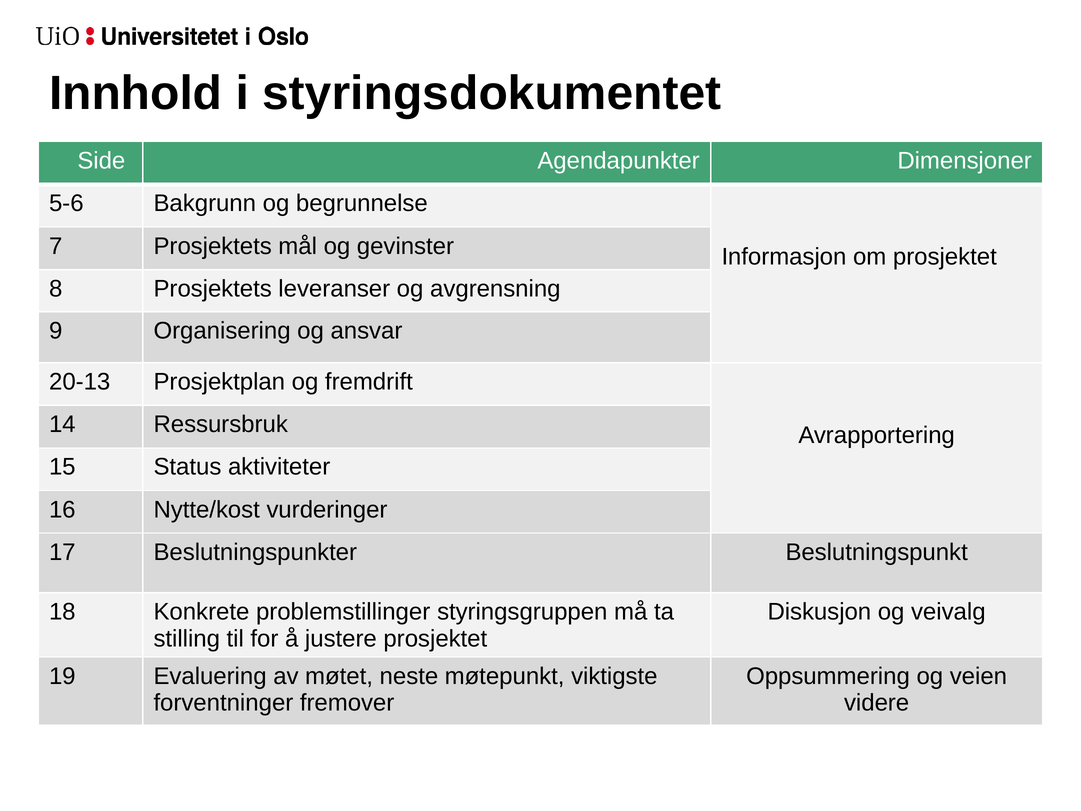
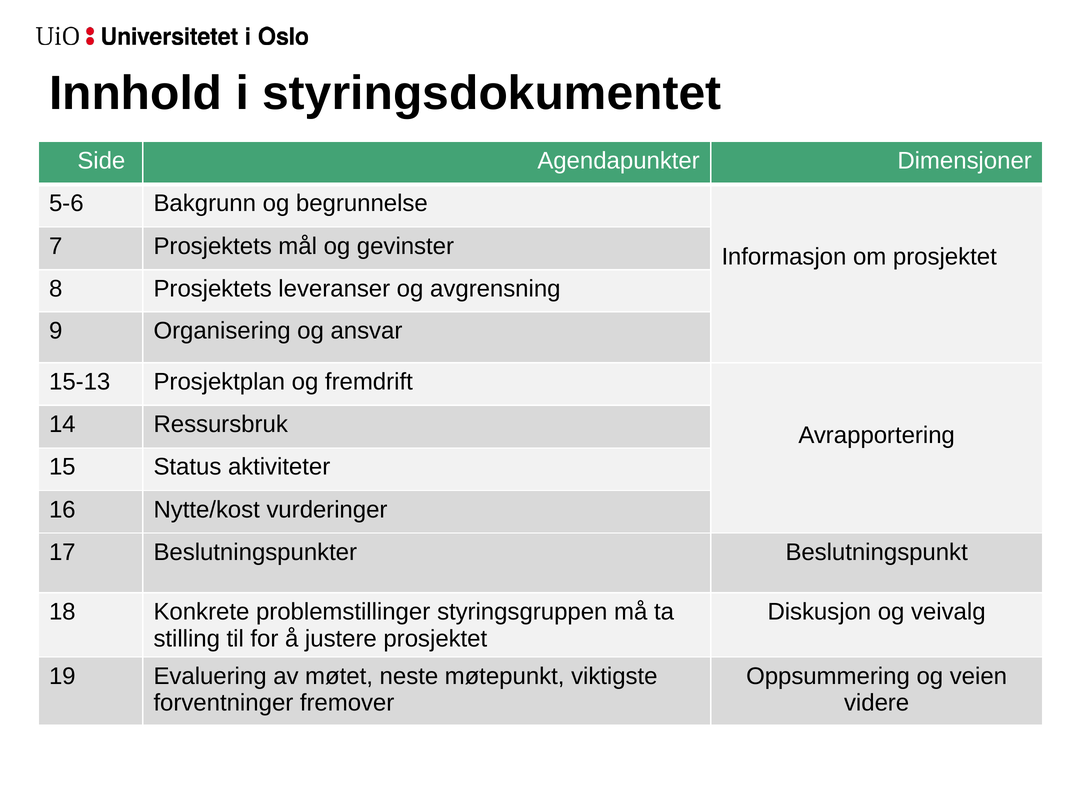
20-13: 20-13 -> 15-13 (80, 382)
